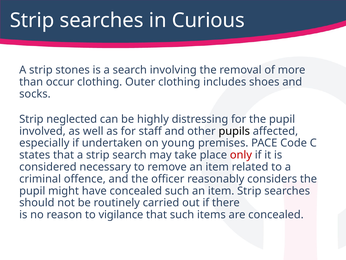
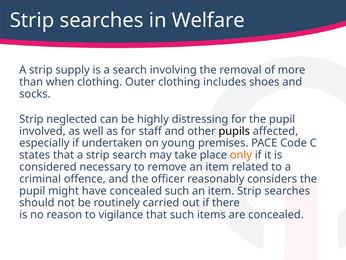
Curious: Curious -> Welfare (208, 20)
stones: stones -> supply (73, 70)
occur: occur -> when (60, 82)
only colour: red -> orange (241, 155)
